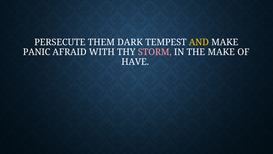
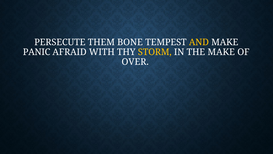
DARK: DARK -> BONE (130, 42)
STORM colour: pink -> yellow (155, 52)
HAVE: HAVE -> OVER (135, 62)
